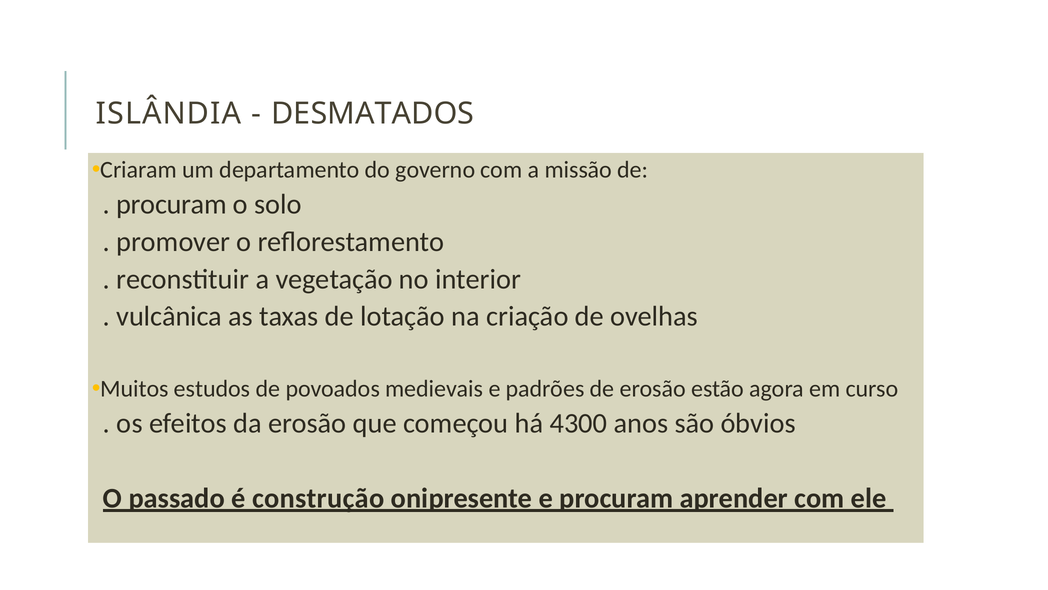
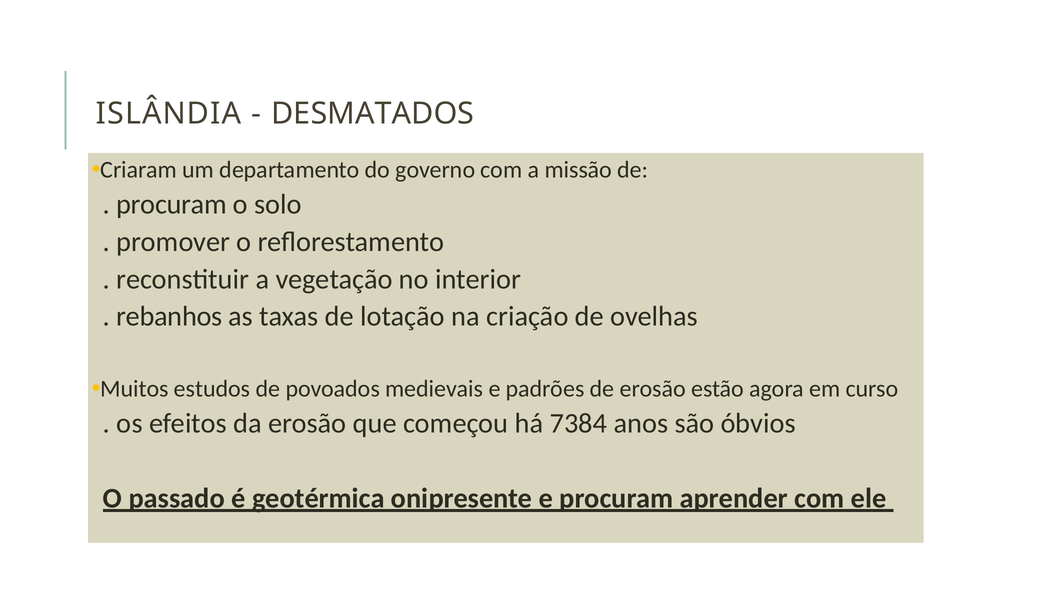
vulcânica: vulcânica -> rebanhos (169, 316)
4300: 4300 -> 7384 (578, 423)
construção: construção -> geotérmica (318, 498)
